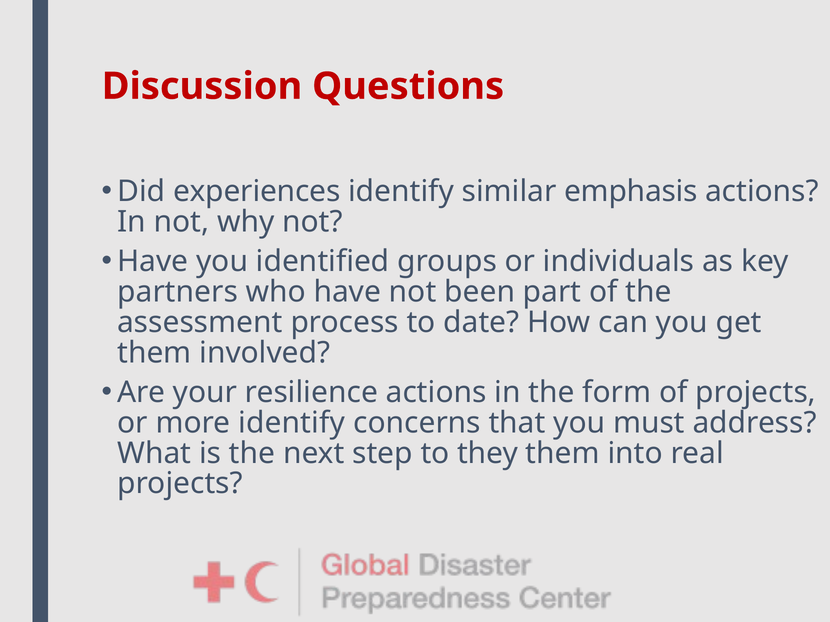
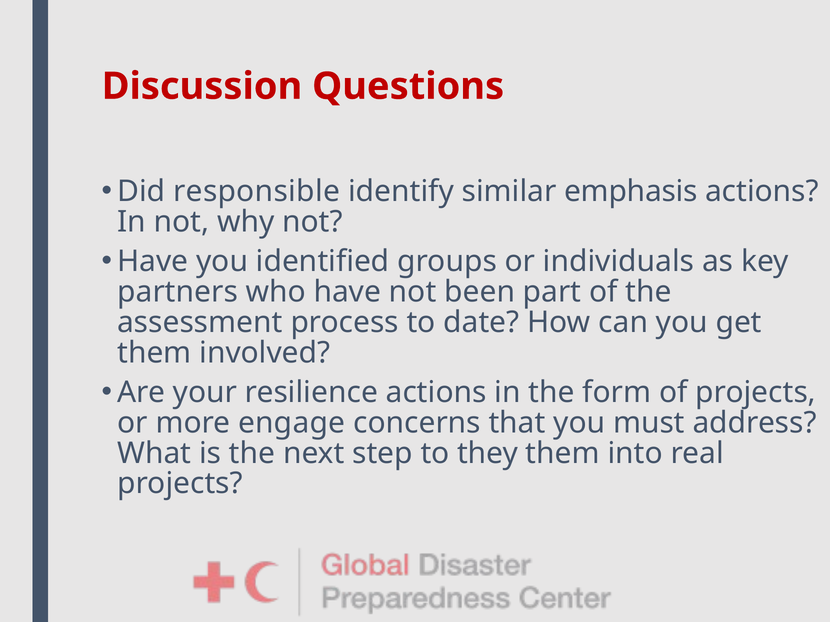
experiences: experiences -> responsible (257, 192)
more identify: identify -> engage (292, 423)
